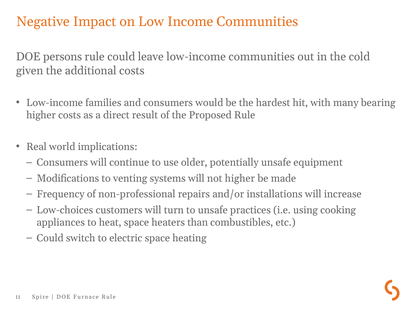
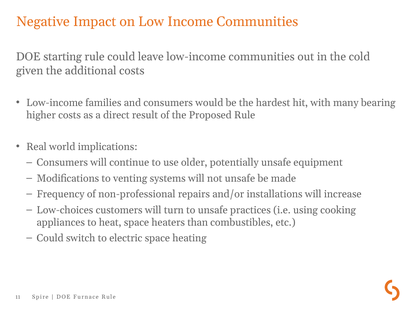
persons: persons -> starting (63, 57)
not higher: higher -> unsafe (240, 178)
